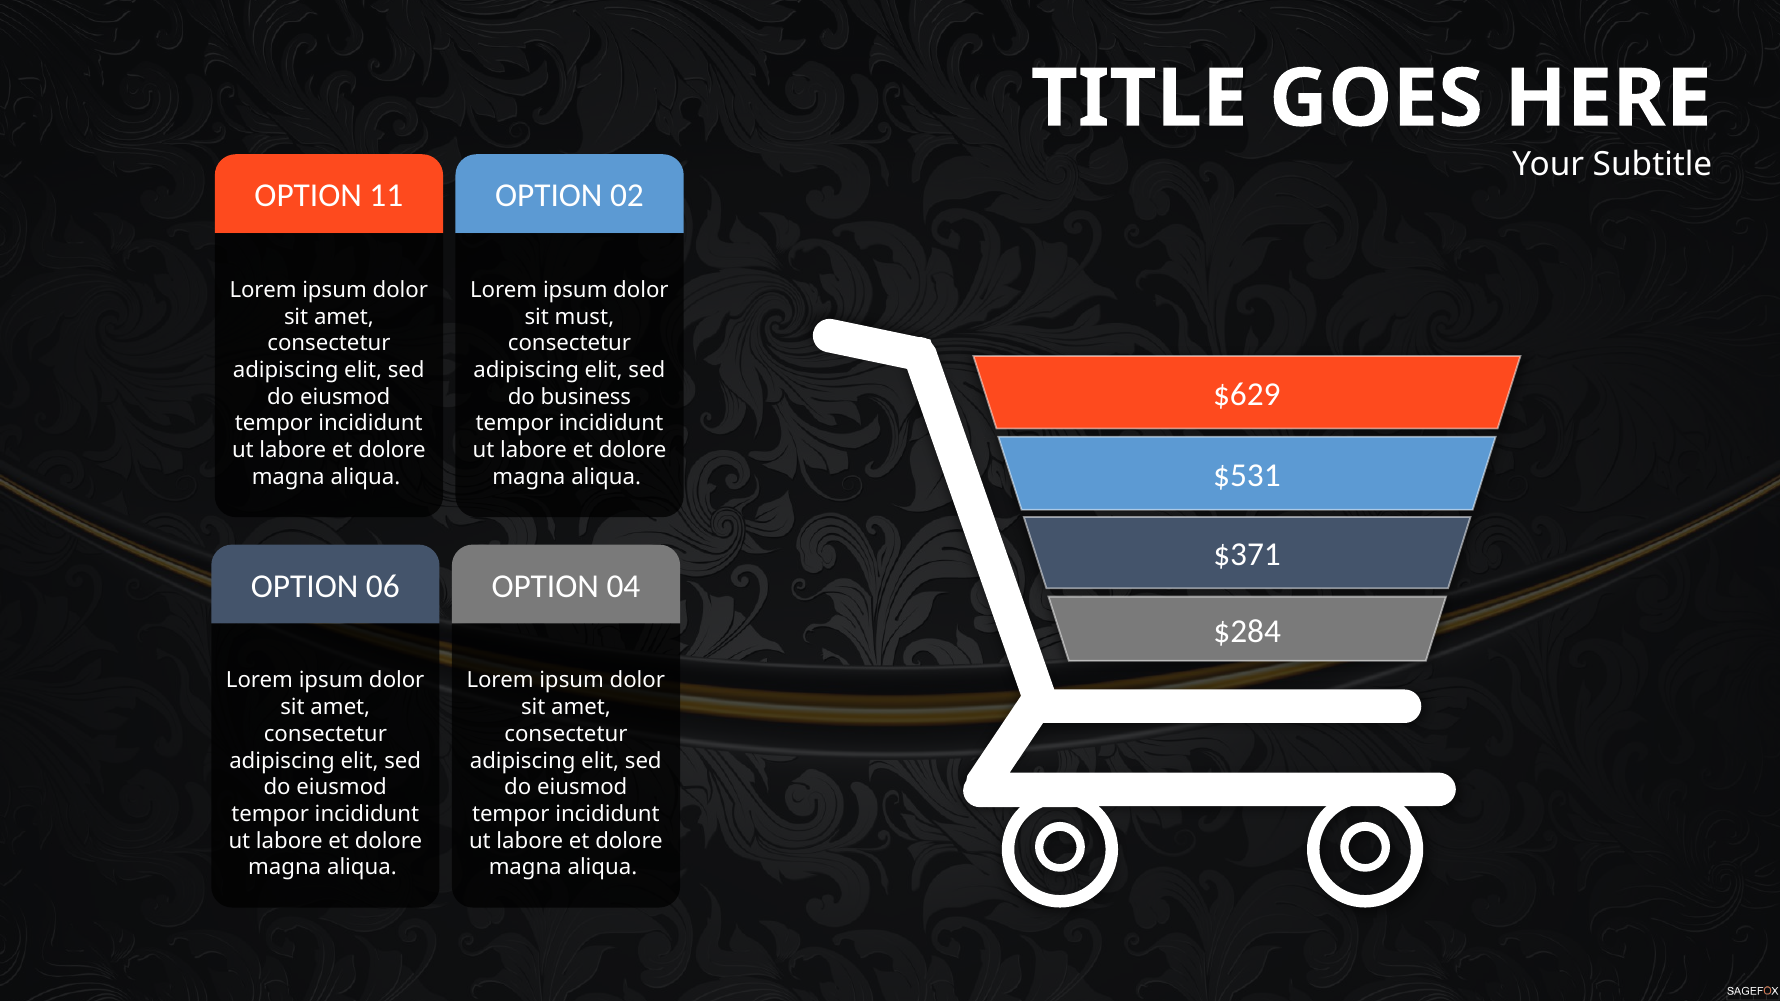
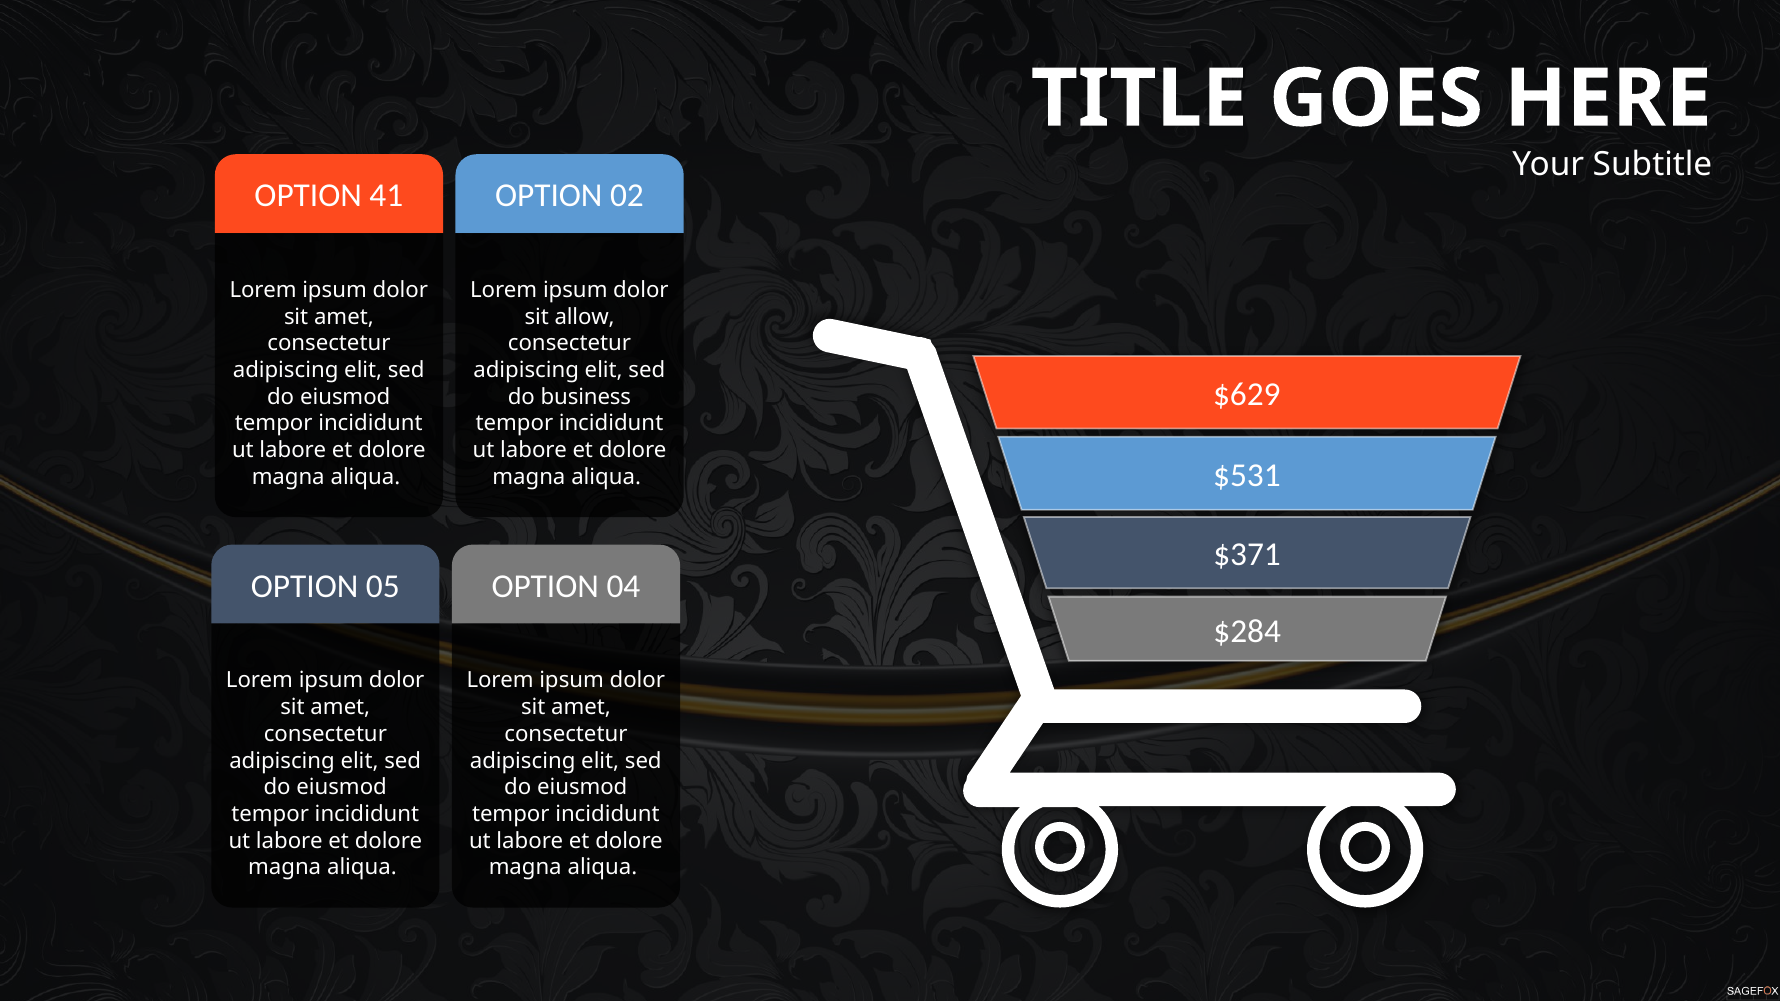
11: 11 -> 41 (386, 196)
must: must -> allow (585, 317)
06: 06 -> 05 (383, 586)
